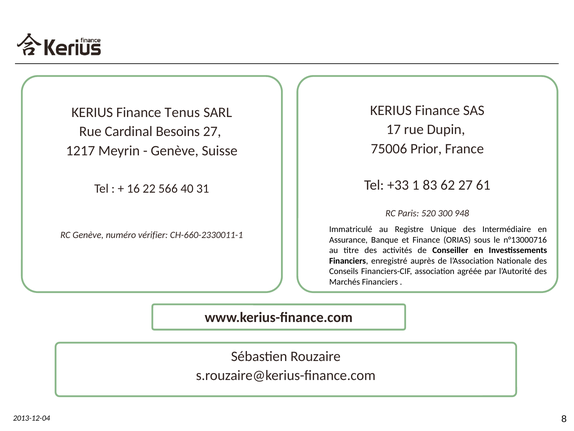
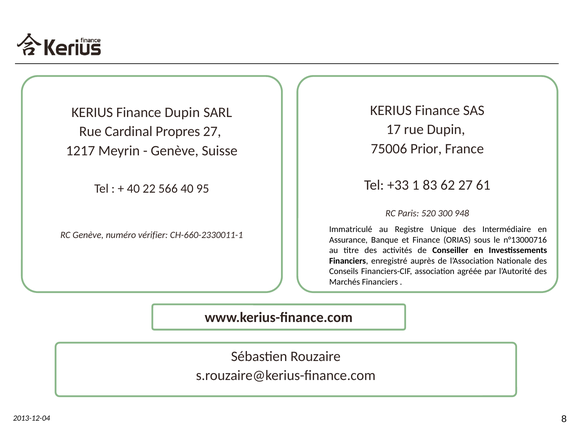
Finance Tenus: Tenus -> Dupin (182, 112)
Besoins: Besoins -> Propres (178, 131)
16: 16 -> 40 (133, 188)
31: 31 -> 95 (203, 188)
